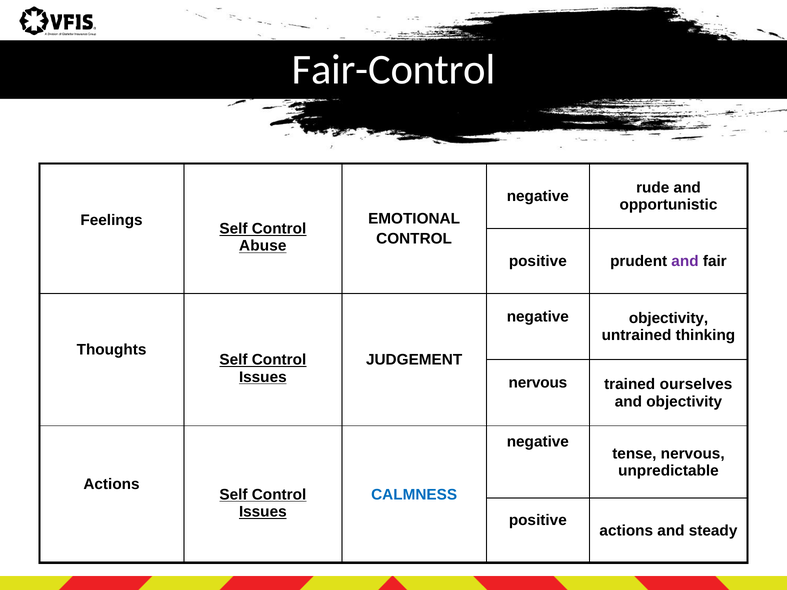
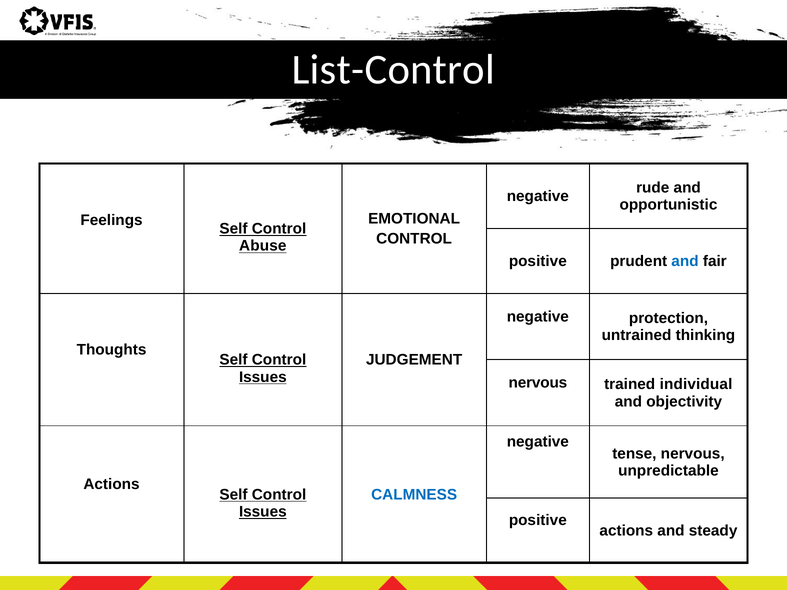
Fair-Control: Fair-Control -> List-Control (393, 70)
and colour: purple -> blue (685, 261)
negative objectivity: objectivity -> protection (668, 318)
ourselves: ourselves -> individual (696, 384)
